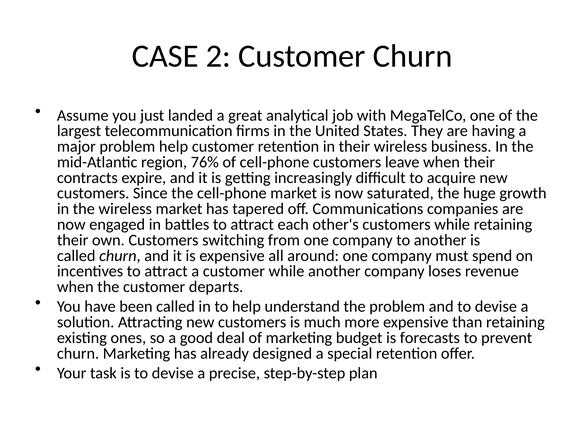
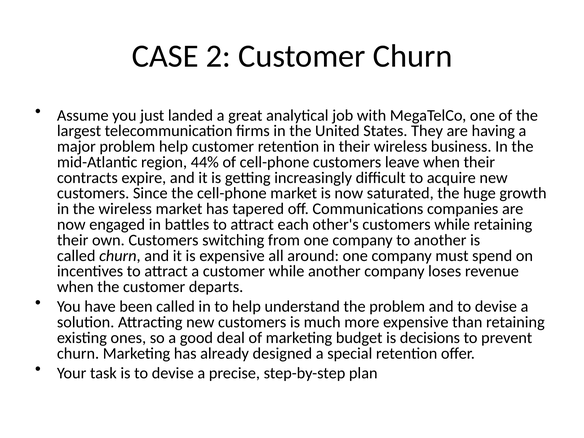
76%: 76% -> 44% (205, 162)
forecasts: forecasts -> decisions (430, 338)
